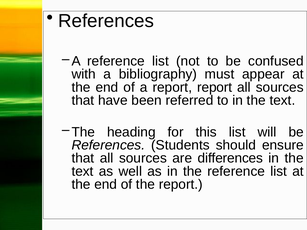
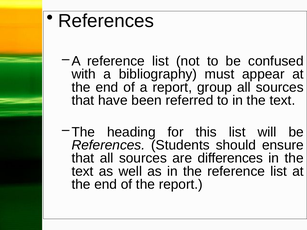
report report: report -> group (215, 87)
